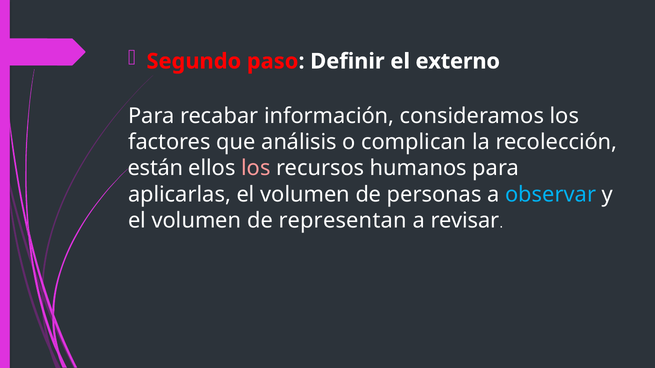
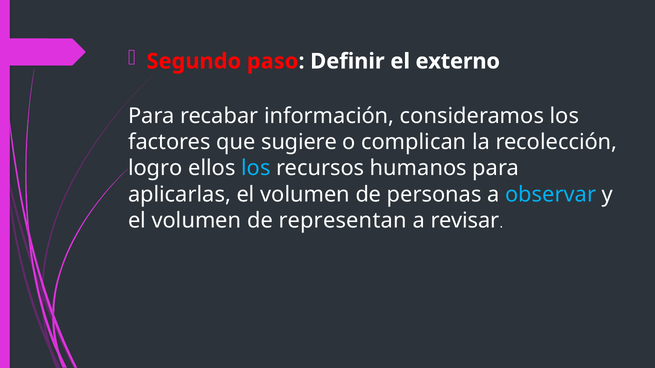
análisis: análisis -> sugiere (299, 142)
están: están -> logro (155, 168)
los colour: pink -> light blue (256, 168)
